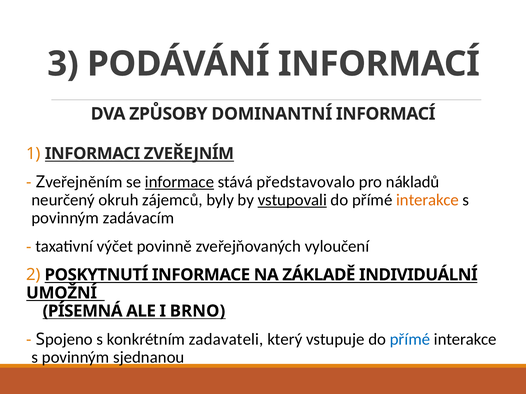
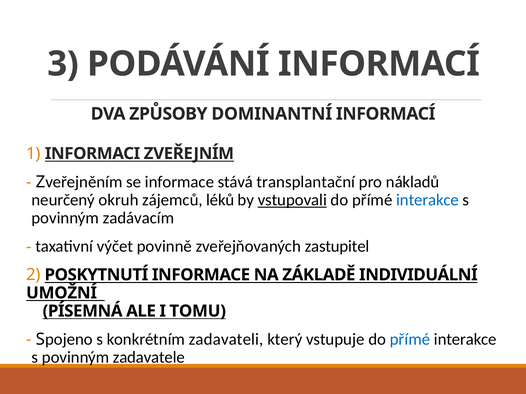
informace underline: present -> none (180, 182)
představovalo: představovalo -> transplantační (306, 182)
byly: byly -> léků (220, 200)
interakce colour: orange -> blue (428, 200)
vyloučení: vyloučení -> zastupitel (337, 247)
BRNO: BRNO -> TOMU (198, 311)
sjednanou: sjednanou -> zadavatele (149, 358)
